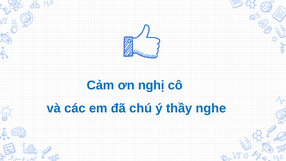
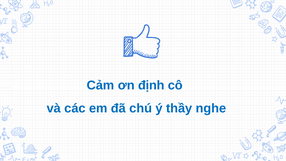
nghị: nghị -> định (151, 85)
